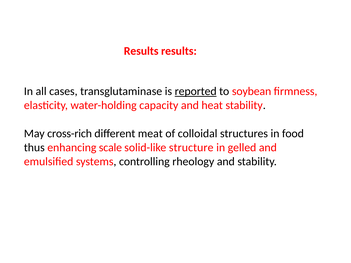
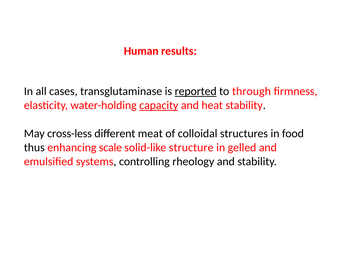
Results: Results -> Human (141, 51)
soybean: soybean -> through (251, 91)
capacity underline: none -> present (159, 105)
cross-rich: cross-rich -> cross-less (70, 134)
